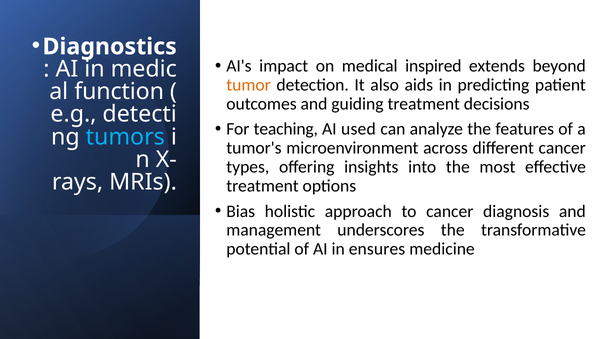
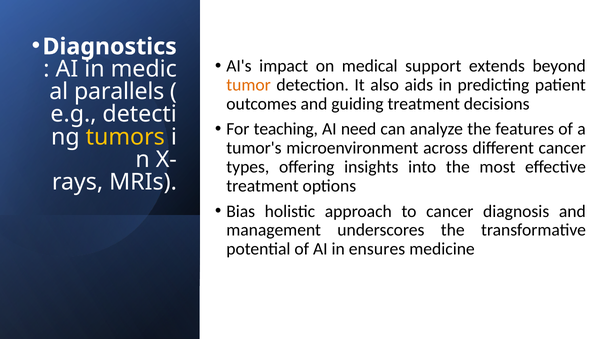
inspired: inspired -> support (433, 66)
function: function -> parallels (119, 92)
used: used -> need (359, 129)
tumors colour: light blue -> yellow (125, 137)
